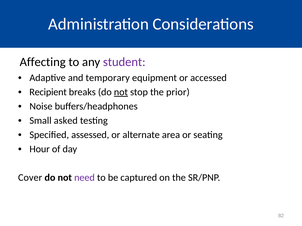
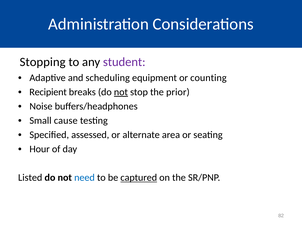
Affecting: Affecting -> Stopping (43, 62)
temporary: temporary -> scheduling (108, 78)
accessed: accessed -> counting (208, 78)
asked: asked -> cause (66, 121)
Cover: Cover -> Listed (30, 178)
need colour: purple -> blue (84, 178)
captured underline: none -> present (139, 178)
